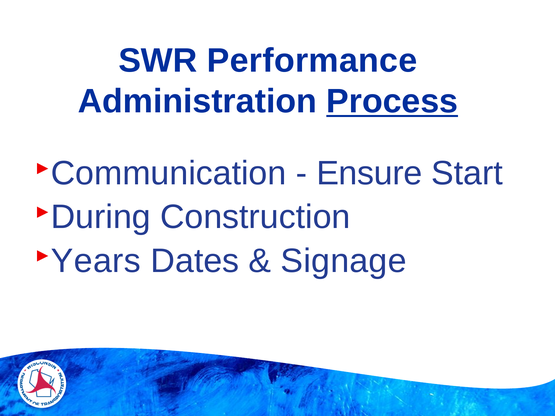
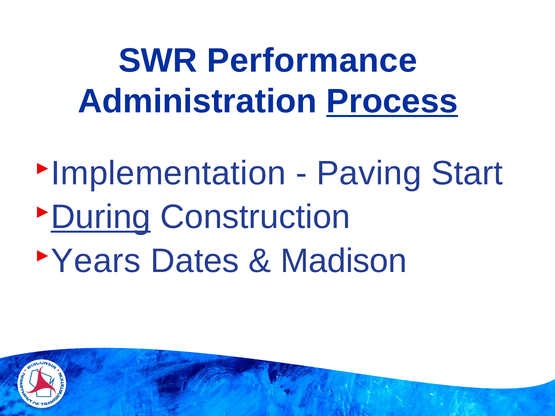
Communication: Communication -> Implementation (168, 173)
Ensure: Ensure -> Paving (369, 173)
During underline: none -> present (101, 217)
Signage: Signage -> Madison (344, 261)
